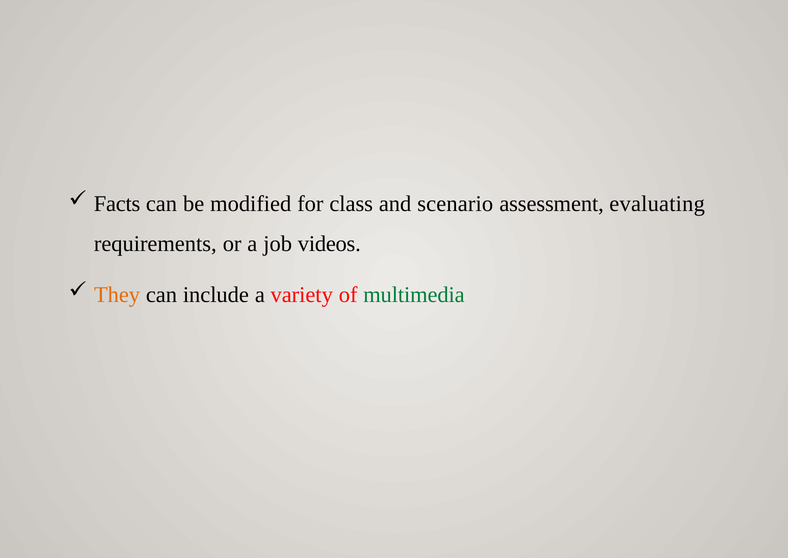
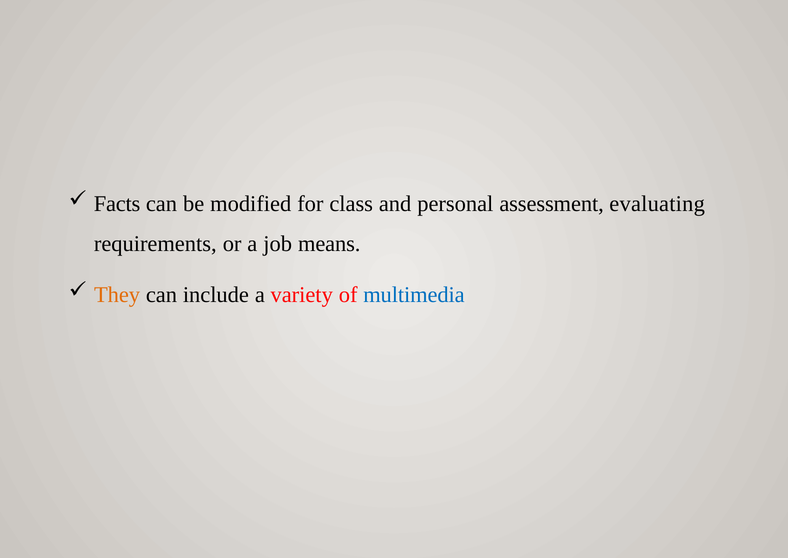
scenario: scenario -> personal (455, 204)
videos: videos -> means (329, 243)
multimedia colour: green -> blue (414, 294)
